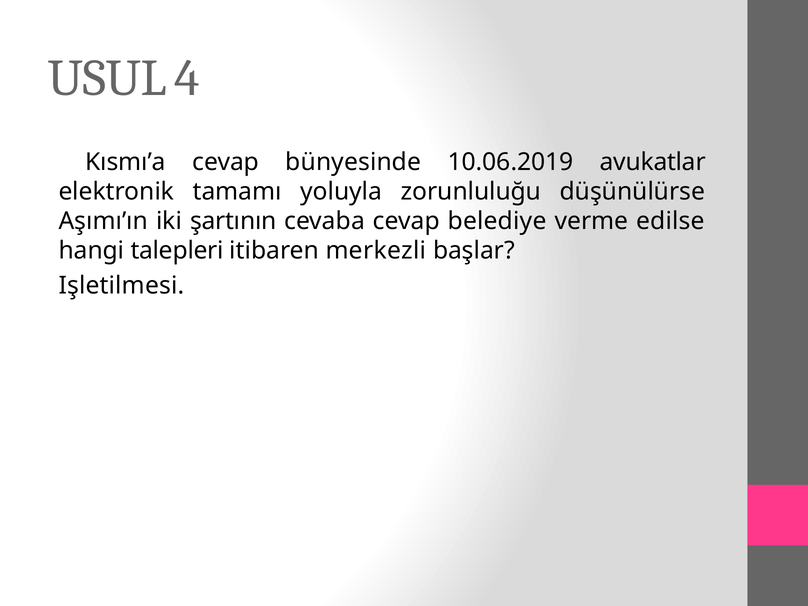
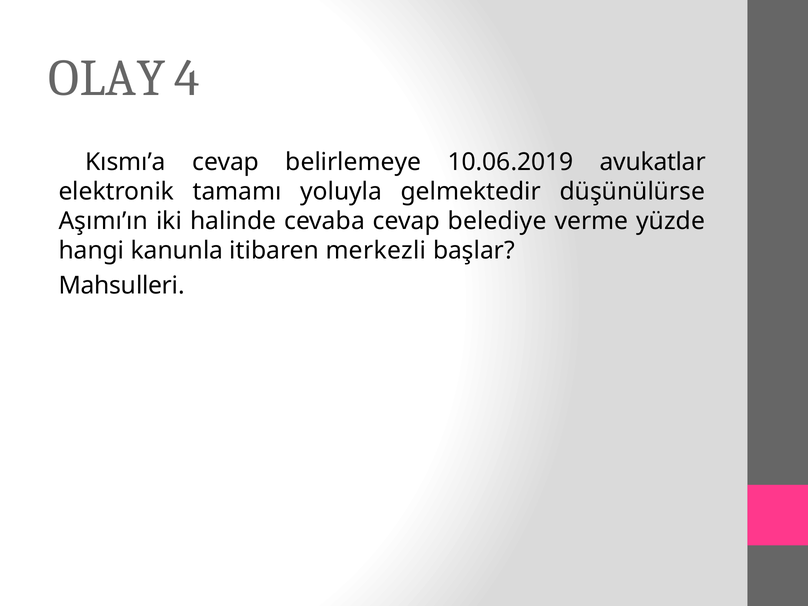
USUL: USUL -> OLAY (107, 78)
bünyesinde: bünyesinde -> belirlemeye (353, 162)
zorunluluğu: zorunluluğu -> gelmektedir (471, 192)
şartının: şartının -> halinde (233, 221)
edilse: edilse -> yüzde (671, 221)
talepleri: talepleri -> kanunla (177, 251)
Işletilmesi: Işletilmesi -> Mahsulleri (122, 285)
